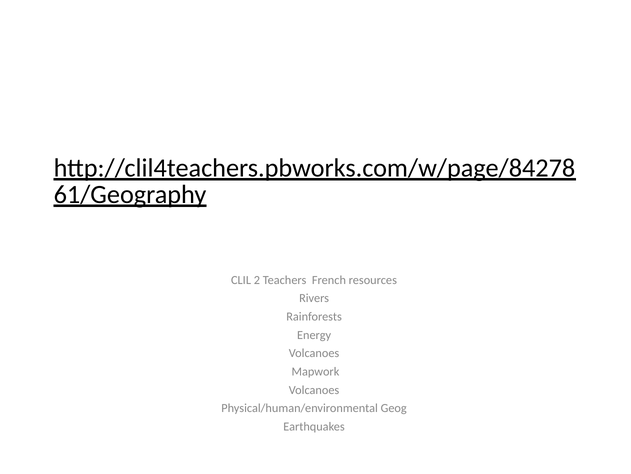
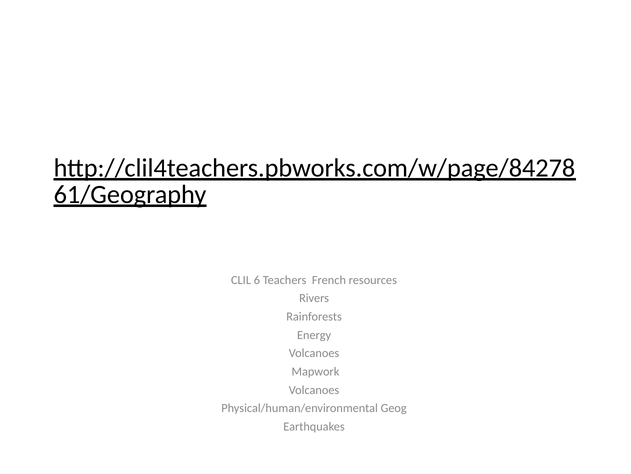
2: 2 -> 6 (257, 280)
